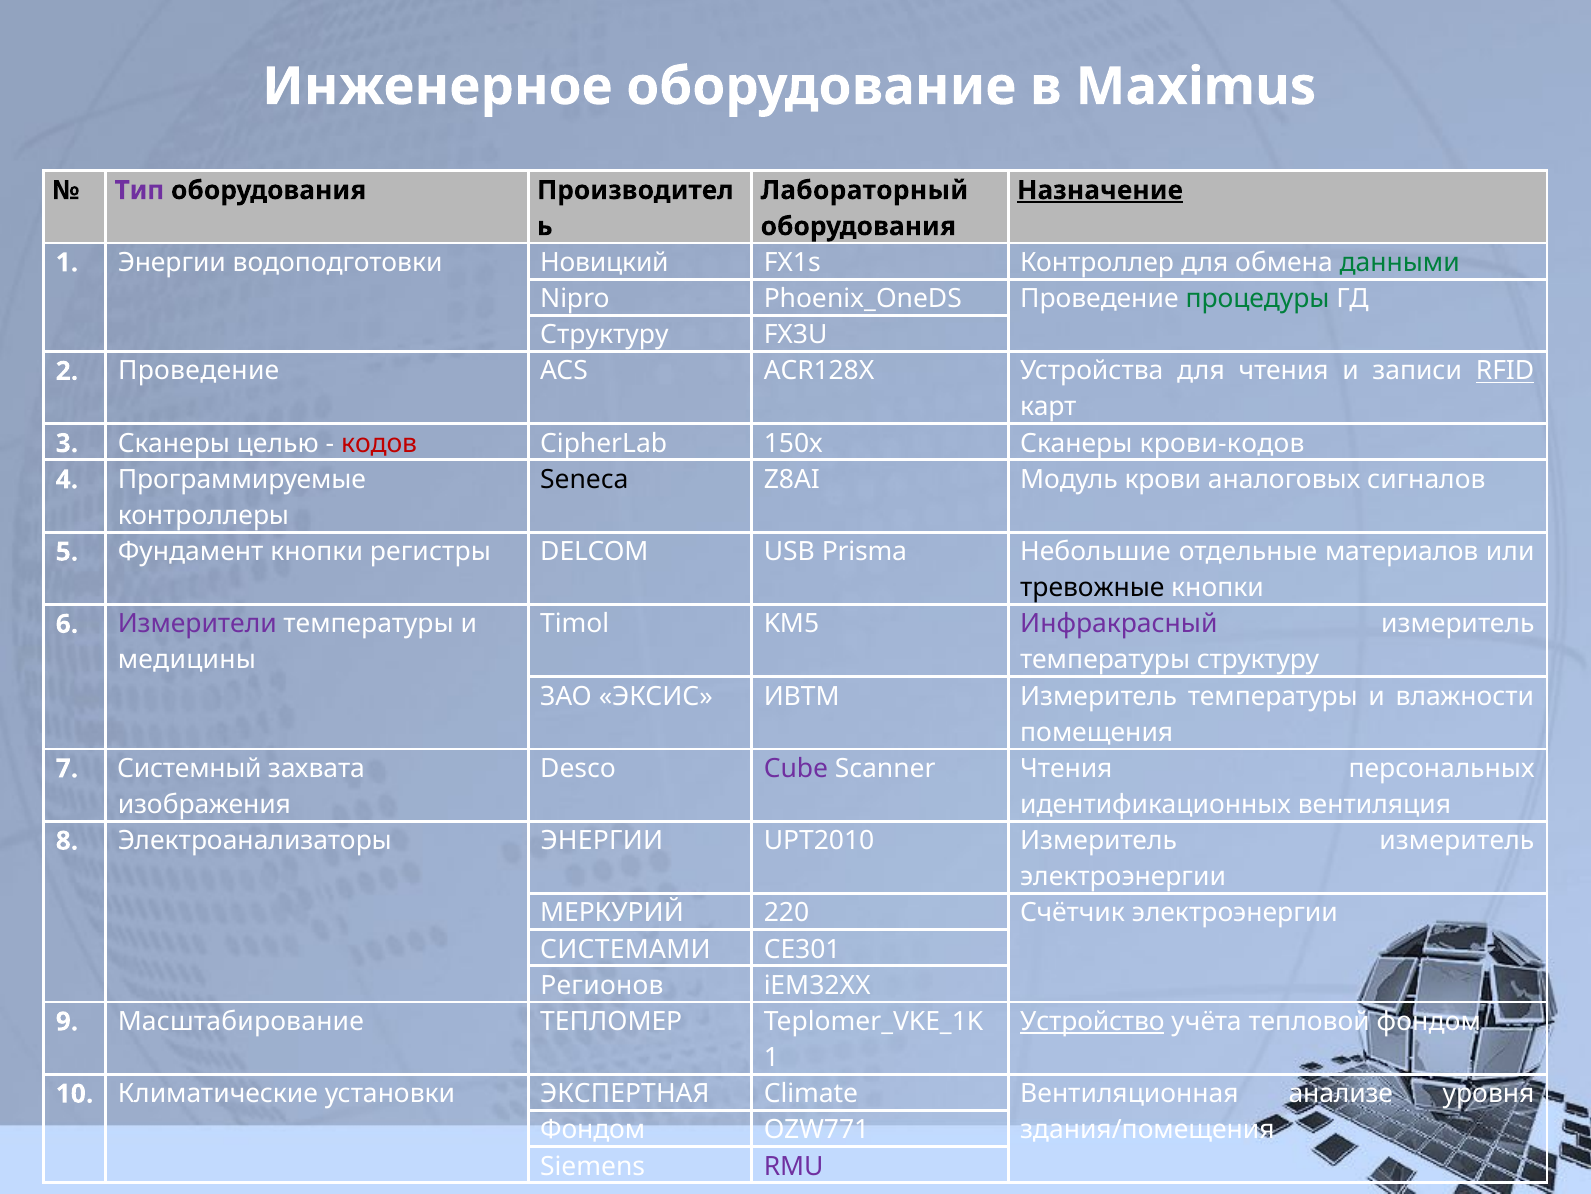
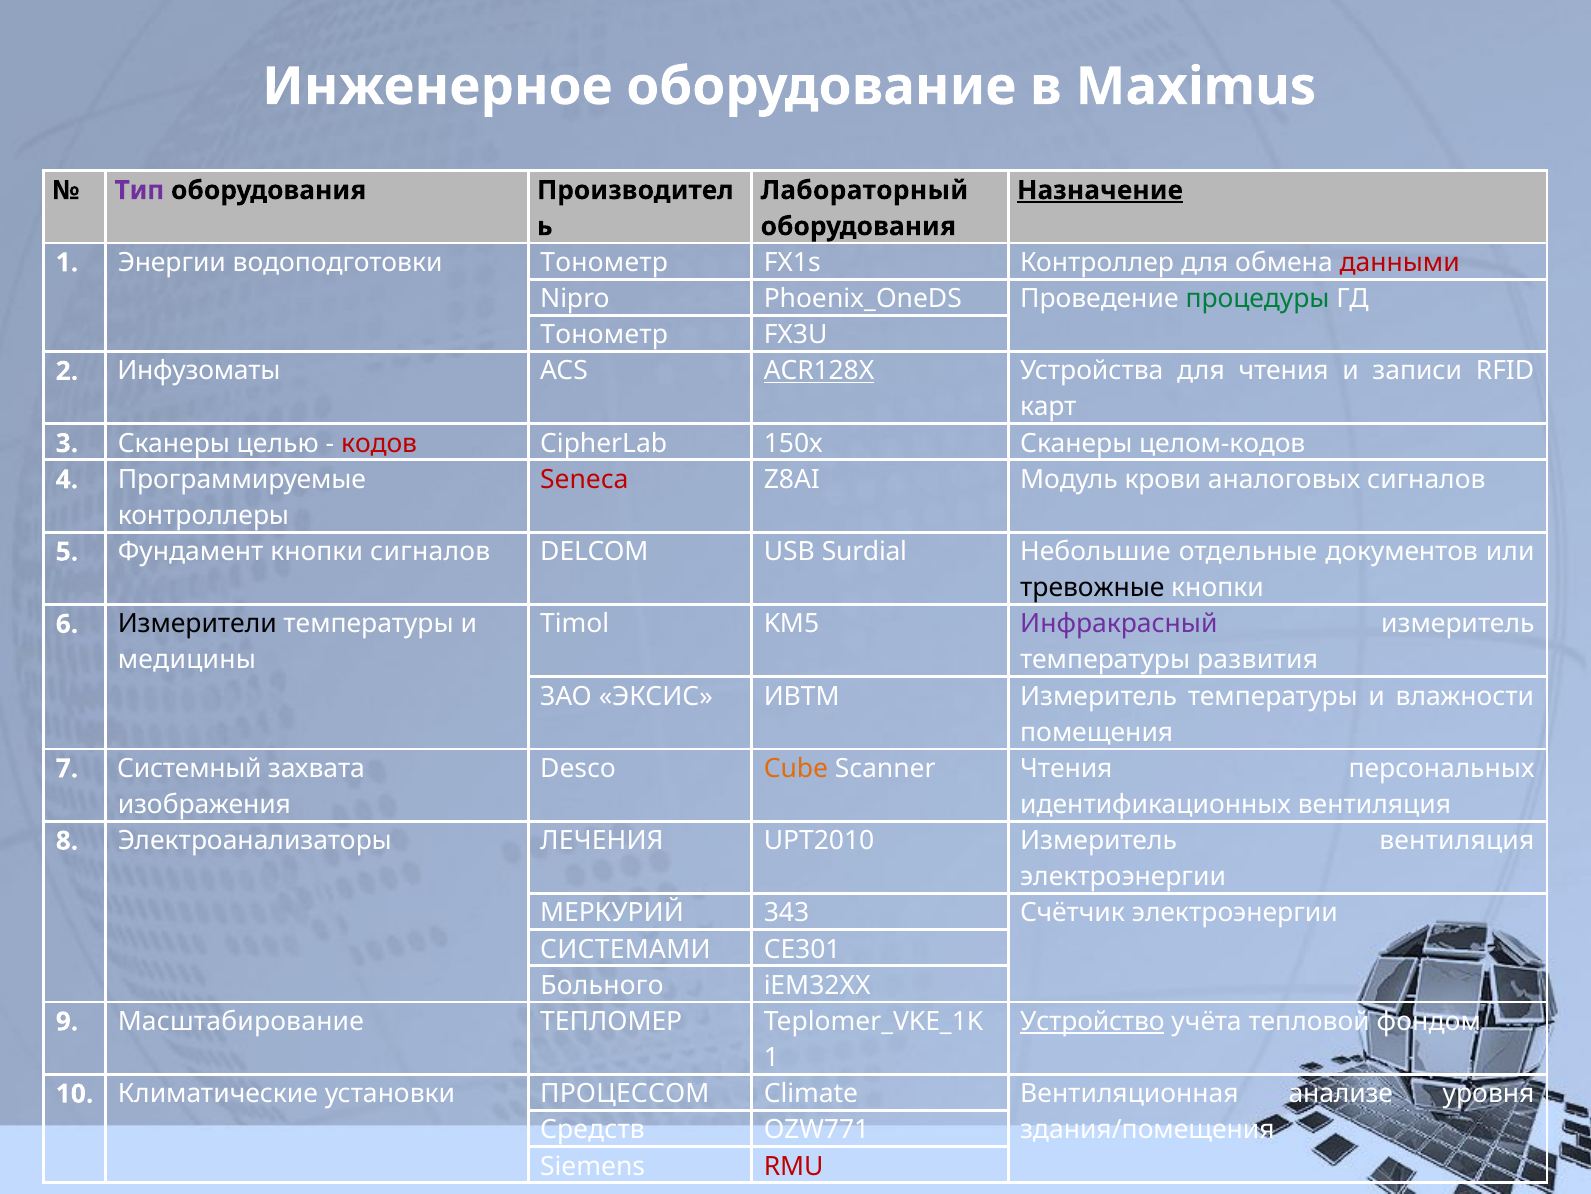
водоподготовки Новицкий: Новицкий -> Тонометр (604, 262)
данными colour: green -> red (1400, 262)
Структуру: Структуру -> Тонометр (604, 335)
2 Проведение: Проведение -> Инфузоматы (199, 371)
ACR128X underline: none -> present (819, 371)
RFID underline: present -> none (1505, 371)
крови-кодов: крови-кодов -> целом-кодов (1222, 443)
Seneca colour: black -> red (584, 479)
кнопки регистры: регистры -> сигналов (430, 551)
Prisma: Prisma -> Surdial (864, 551)
материалов: материалов -> документов (1402, 551)
Измерители colour: purple -> black (197, 624)
температуры структуру: структуру -> развития (1258, 660)
Cube colour: purple -> orange (796, 768)
Электроанализаторы ЭНЕРГИИ: ЭНЕРГИИ -> ЛЕЧЕНИЯ (602, 840)
Измеритель измеритель: измеритель -> вентиляция (1457, 840)
220: 220 -> 343 (787, 913)
Регионов: Регионов -> Больного (602, 985)
ЭКСПЕРТНАЯ: ЭКСПЕРТНАЯ -> ПРОЦЕССОМ (625, 1093)
Фондом: Фондом -> Средств (593, 1129)
RMU colour: purple -> red (794, 1166)
